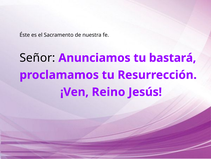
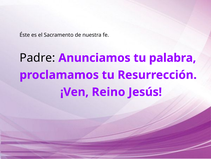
Señor: Señor -> Padre (37, 58)
bastará: bastará -> palabra (173, 58)
